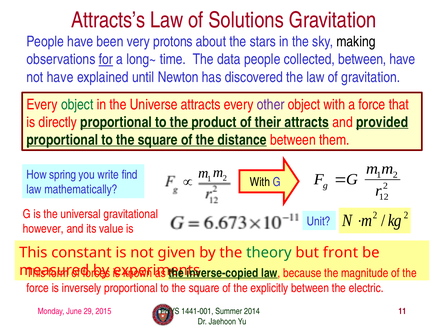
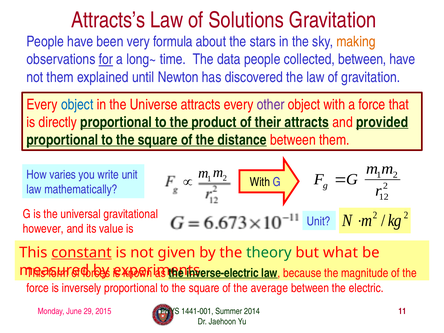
protons: protons -> formula (173, 42)
making colour: black -> orange (356, 42)
not have: have -> them (60, 77)
object colour: green -> blue (77, 105)
spring: spring -> varies (63, 175)
write find: find -> unit (130, 175)
constant underline: none -> present (81, 253)
front: front -> what (341, 253)
inverse-copied: inverse-copied -> inverse-electric (223, 273)
explicitly: explicitly -> average (269, 288)
